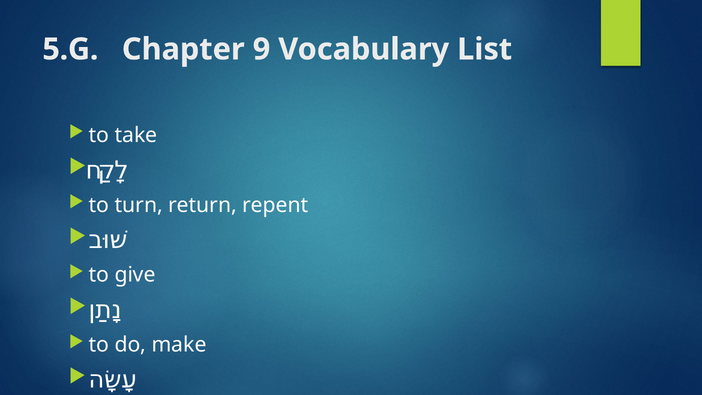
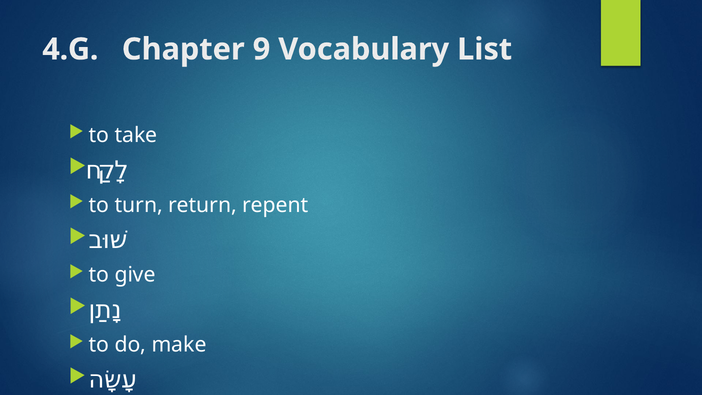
5.G: 5.G -> 4.G (70, 49)
